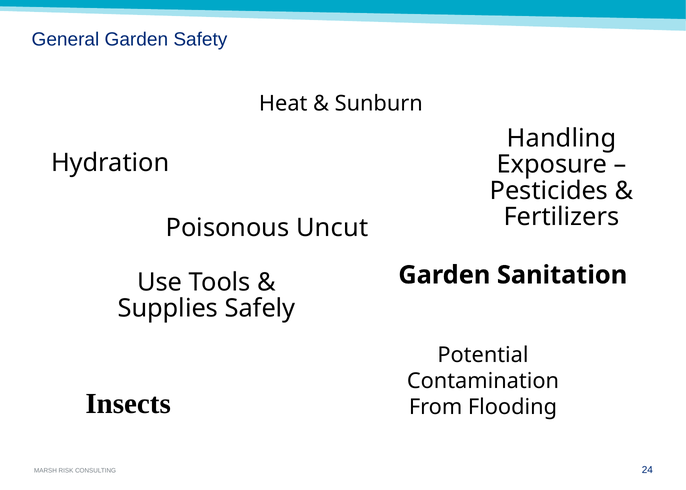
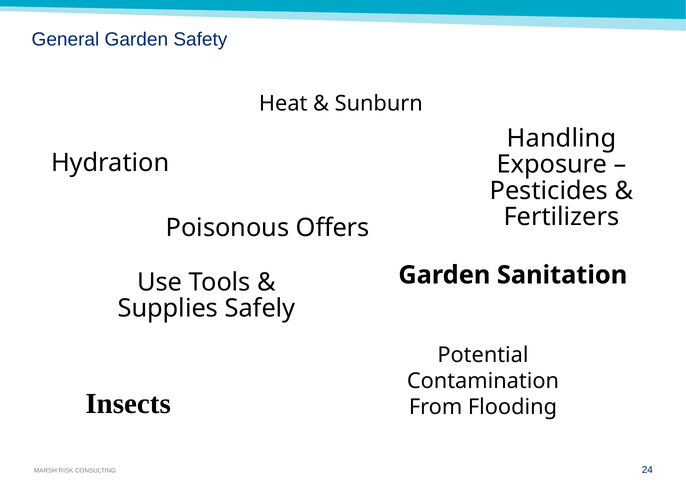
Uncut: Uncut -> Offers (333, 228)
